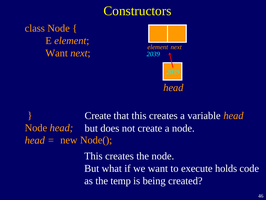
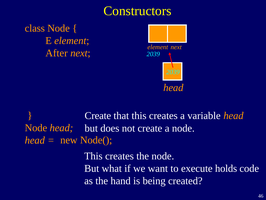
Want: Want -> After (57, 53)
temp: temp -> hand (121, 180)
